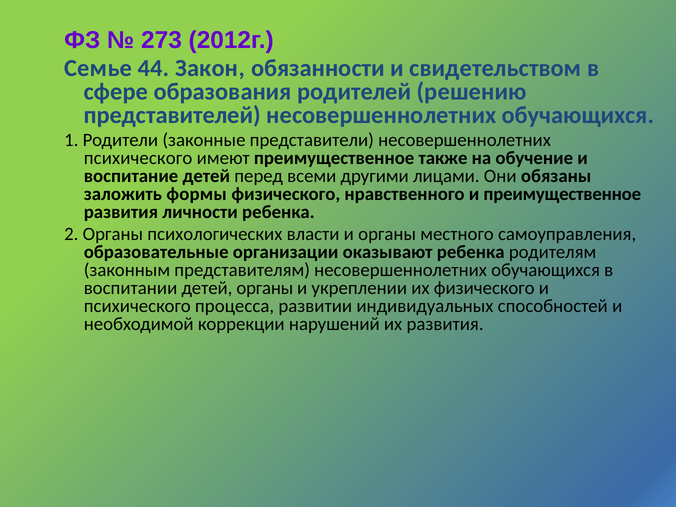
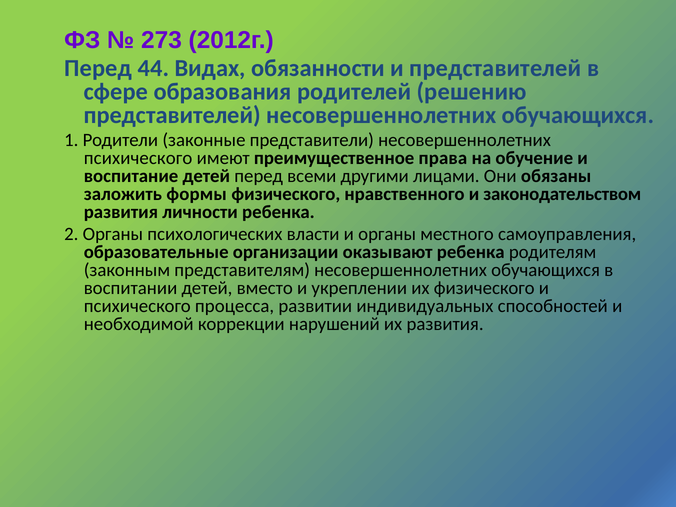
Семье: Семье -> Перед (98, 68)
Закон: Закон -> Видах (210, 68)
и свидетельством: свидетельством -> представителей (495, 68)
также: также -> права (443, 158)
и преимущественное: преимущественное -> законодательством (562, 194)
детей органы: органы -> вместо (265, 288)
